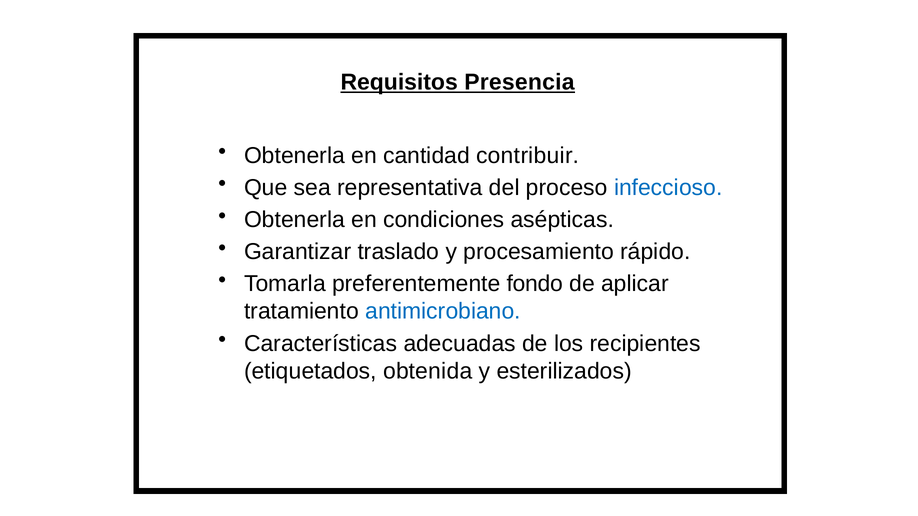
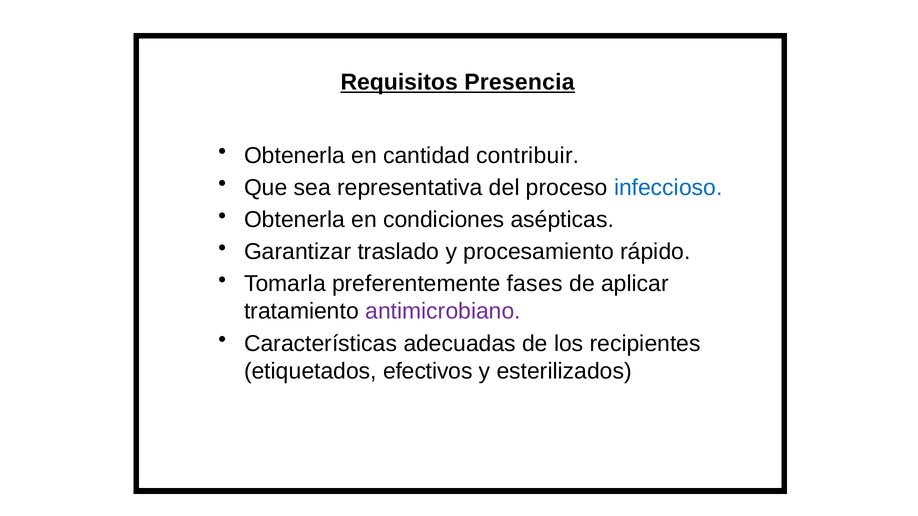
fondo: fondo -> fases (535, 284)
antimicrobiano colour: blue -> purple (443, 312)
obtenida: obtenida -> efectivos (428, 371)
